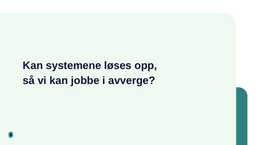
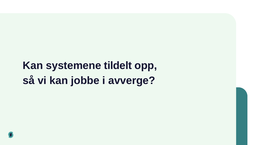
løses: løses -> tildelt (118, 65)
